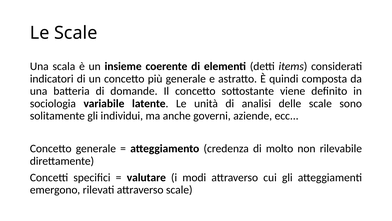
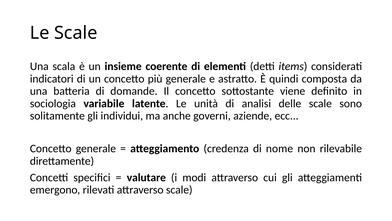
molto: molto -> nome (280, 148)
